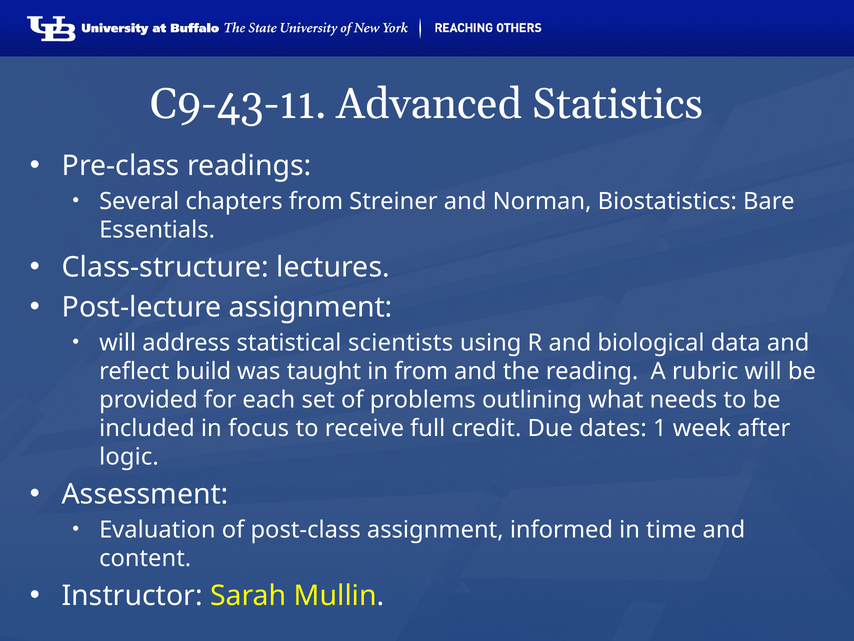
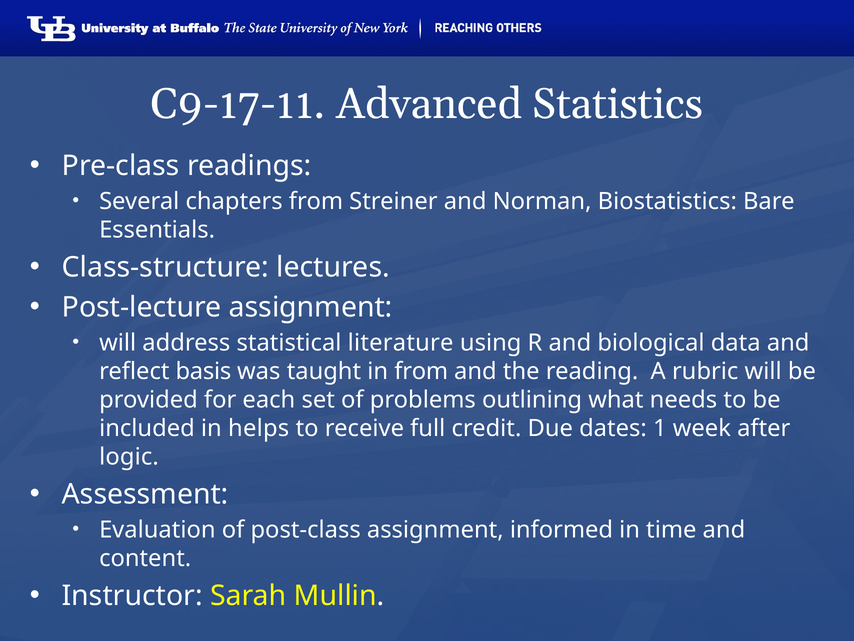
C9-43-11: C9-43-11 -> C9-17-11 (238, 104)
scientists: scientists -> literature (401, 343)
build: build -> basis (203, 371)
focus: focus -> helps (259, 428)
